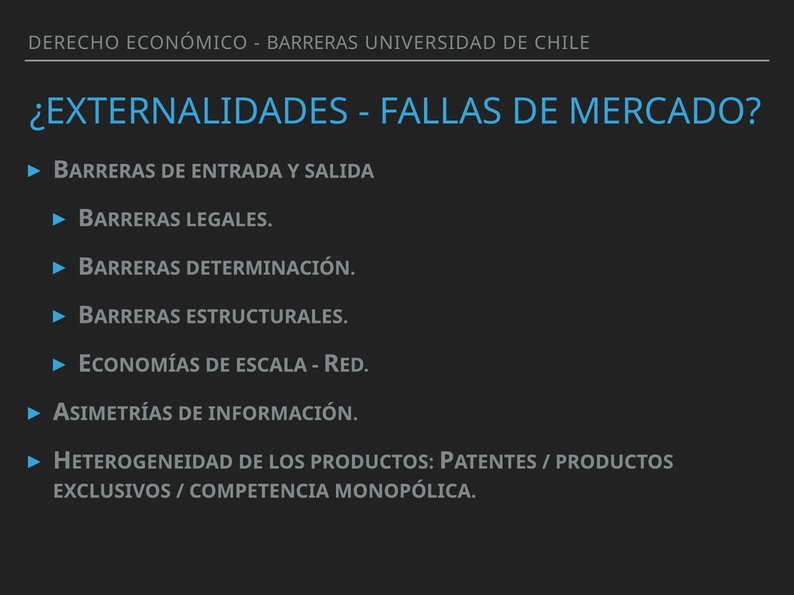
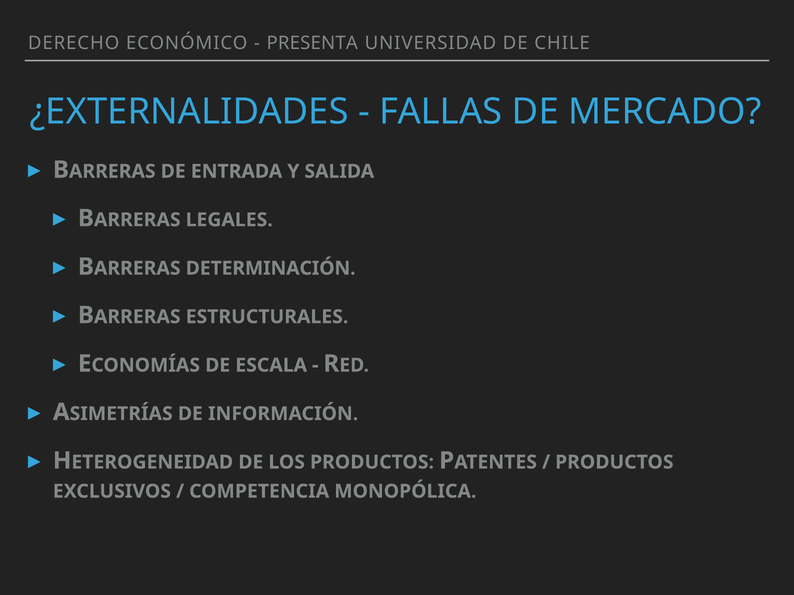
BARRERAS: BARRERAS -> PRESENTA (312, 43)
